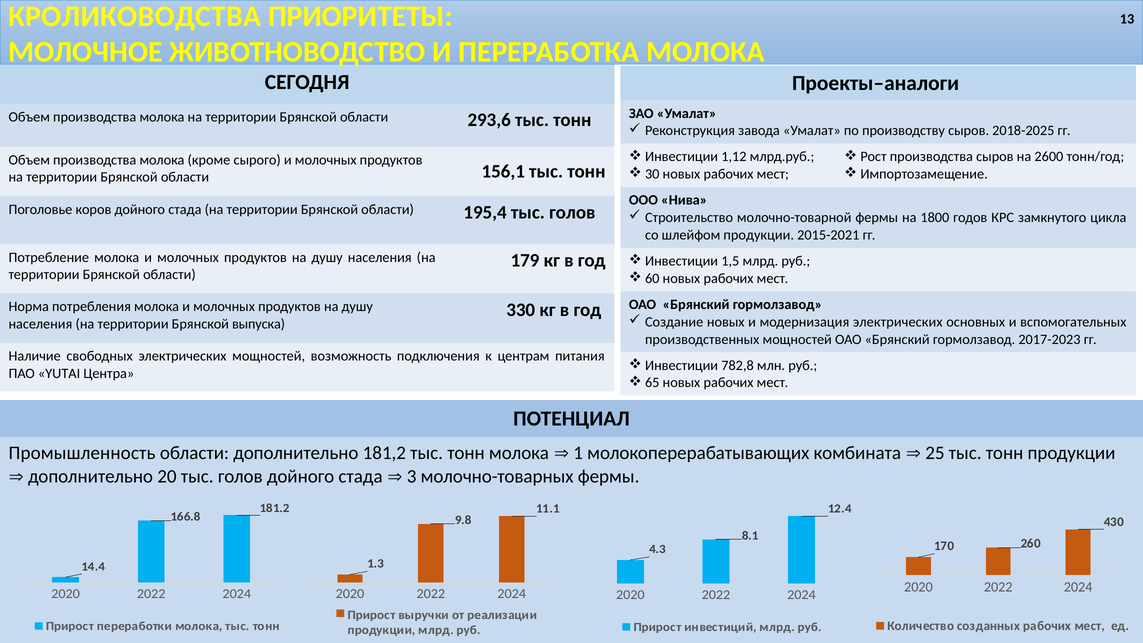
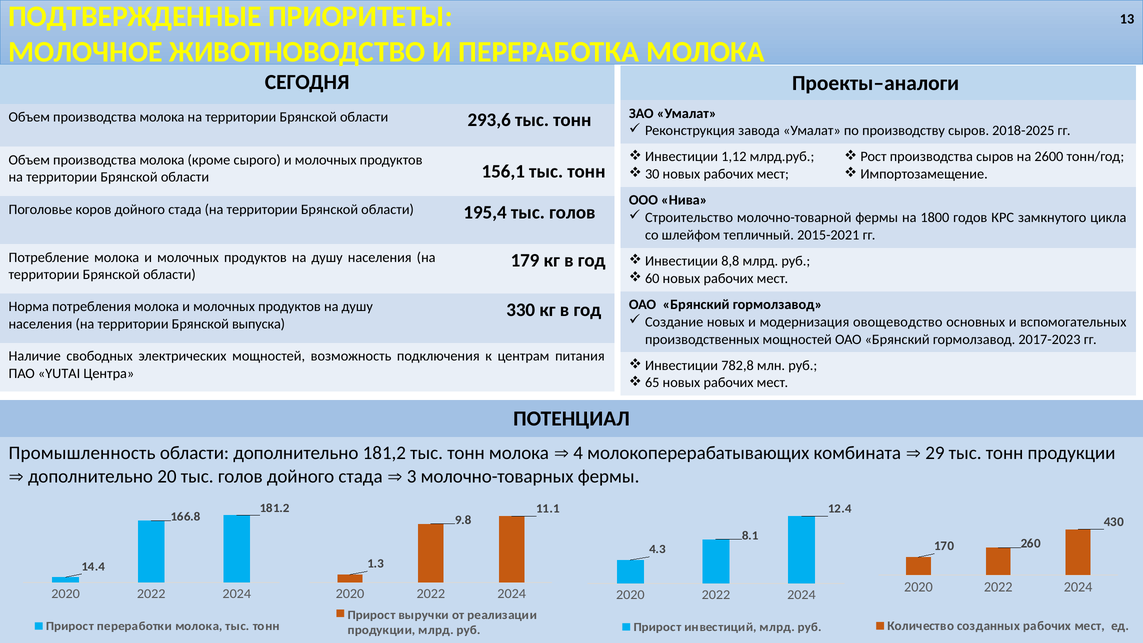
КРОЛИКОВОДСТВА: КРОЛИКОВОДСТВА -> ПОДТВЕРЖДЕННЫЕ (135, 16)
шлейфом продукции: продукции -> тепличный (759, 235)
1,5: 1,5 -> 8,8 (730, 261)
модернизация электрических: электрических -> овощеводство (898, 322)
1: 1 -> 4 (578, 453)
25: 25 -> 29 (935, 453)
